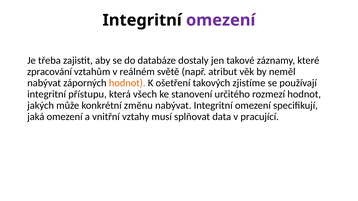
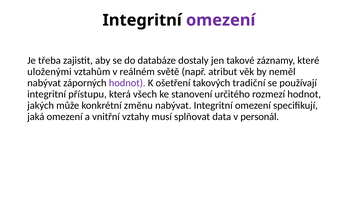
zpracování: zpracování -> uloženými (49, 72)
hodnot colour: orange -> purple (127, 83)
zjistíme: zjistíme -> tradiční (249, 83)
pracující: pracující -> personál (260, 117)
